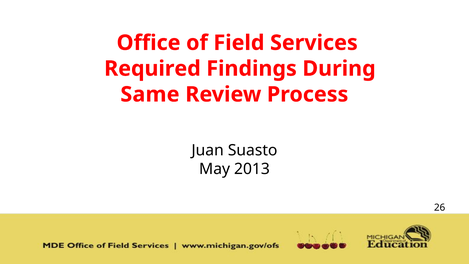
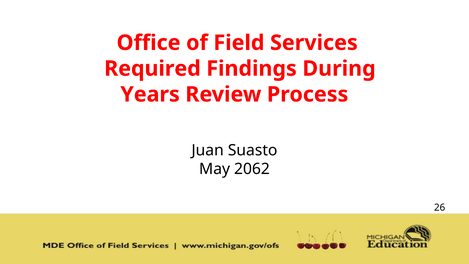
Same: Same -> Years (150, 94)
2013: 2013 -> 2062 (252, 169)
